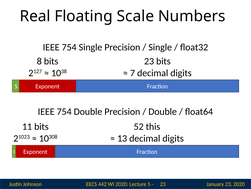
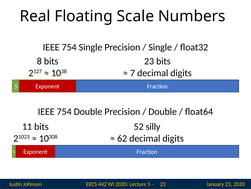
this: this -> silly (153, 126)
13: 13 -> 62 (122, 138)
